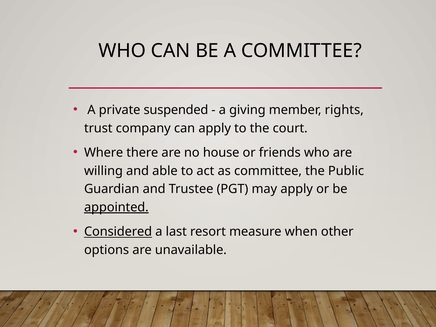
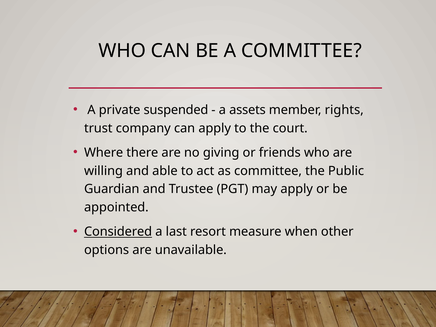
giving: giving -> assets (247, 110)
house: house -> giving (221, 153)
appointed underline: present -> none (116, 207)
